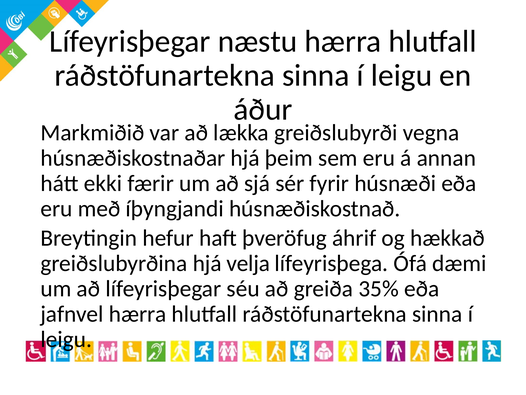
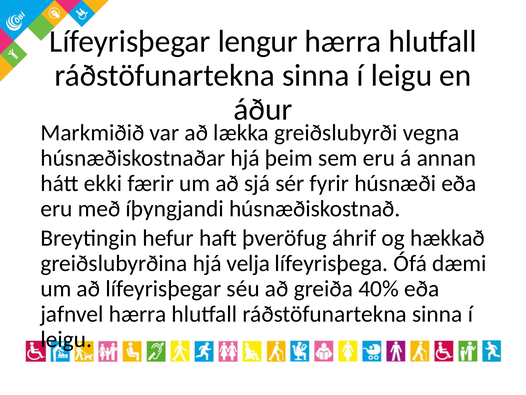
næstu: næstu -> lengur (258, 41)
35%: 35% -> 40% (379, 289)
